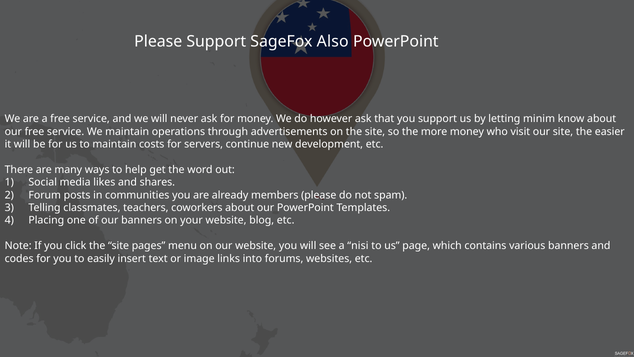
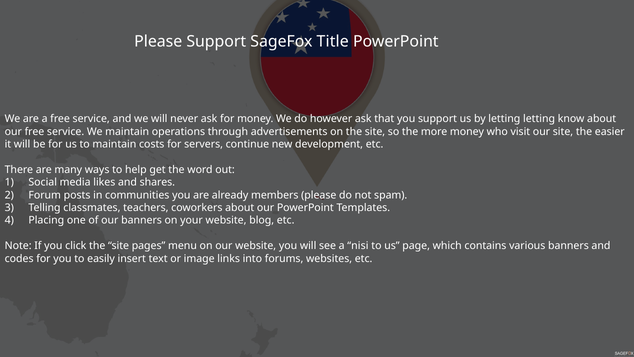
Also: Also -> Title (333, 42)
letting minim: minim -> letting (539, 119)
